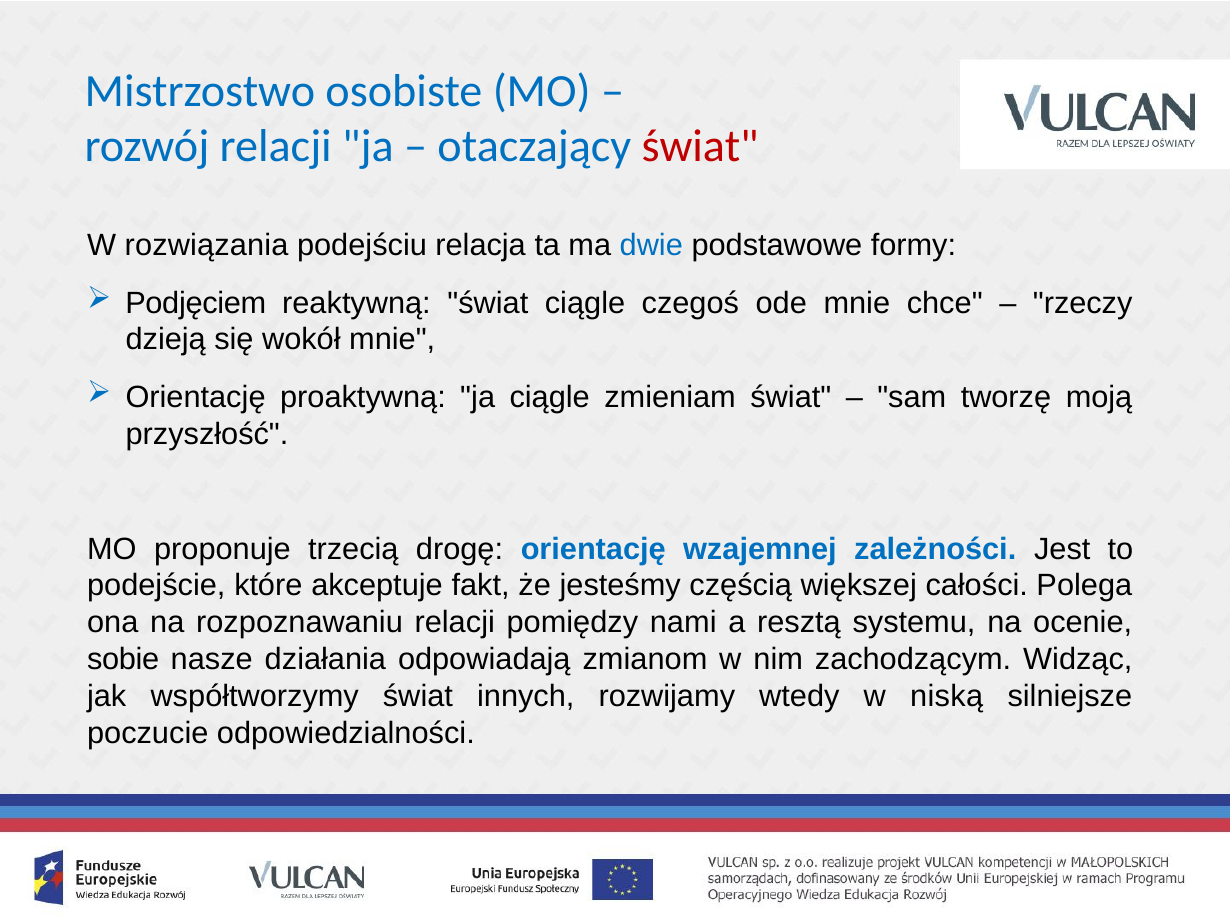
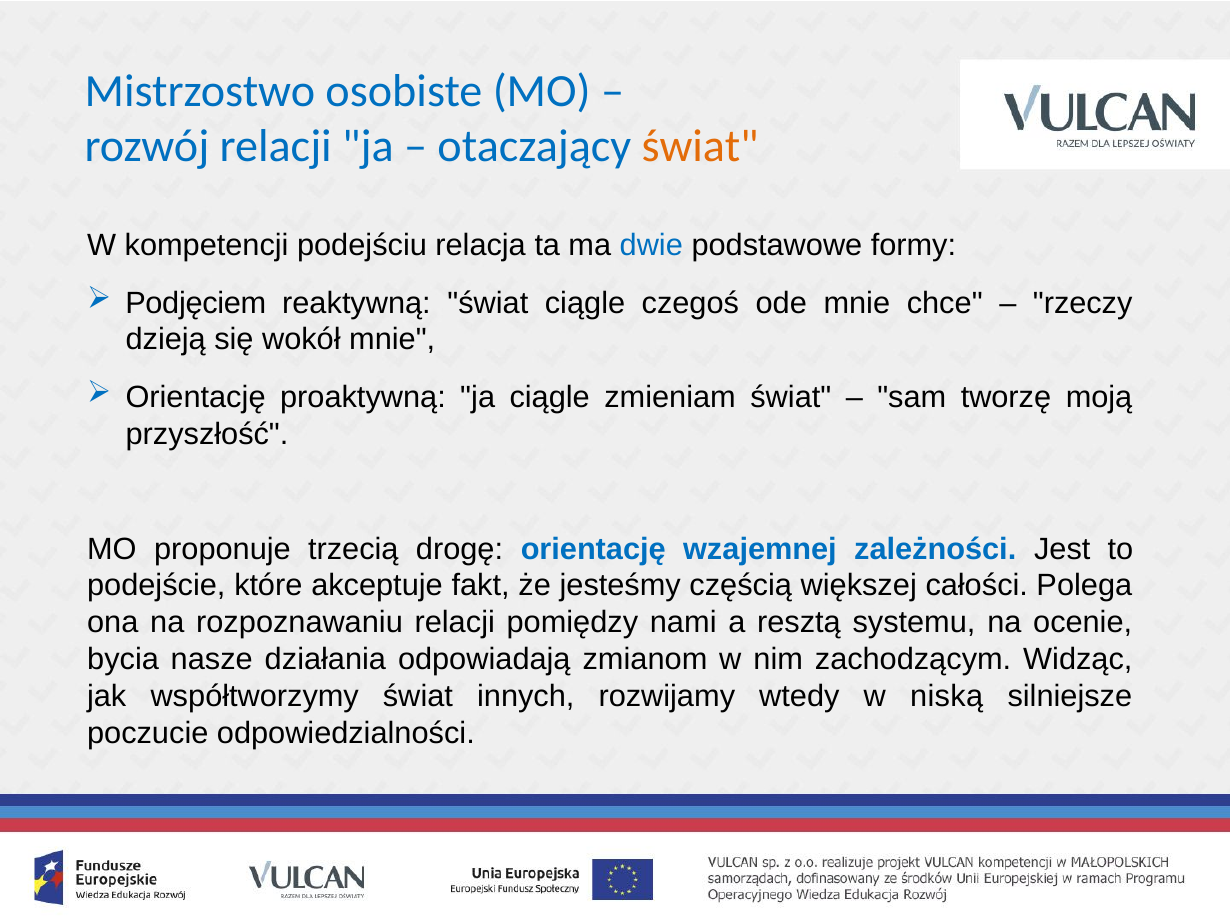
świat colour: red -> orange (700, 147)
rozwiązania: rozwiązania -> kompetencji (207, 246)
sobie: sobie -> bycia (123, 660)
